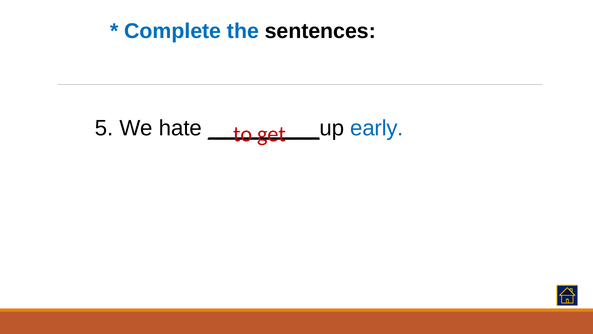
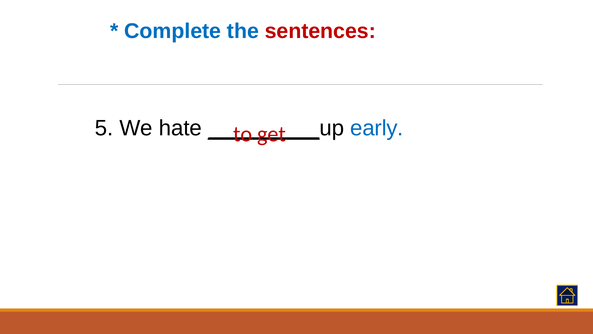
sentences colour: black -> red (320, 31)
